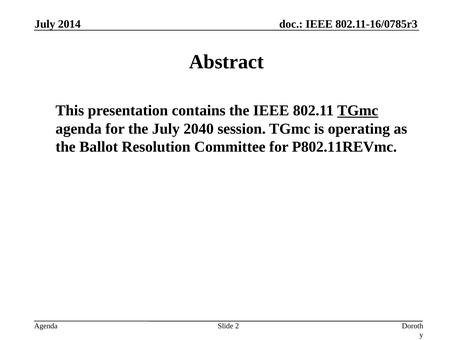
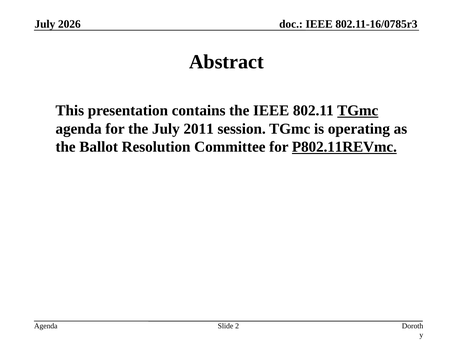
2014: 2014 -> 2026 (69, 24)
2040: 2040 -> 2011 (199, 129)
P802.11REVmc underline: none -> present (344, 147)
